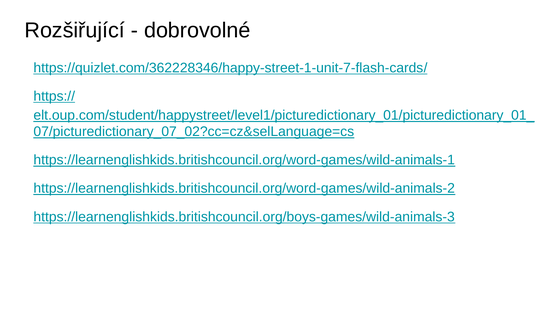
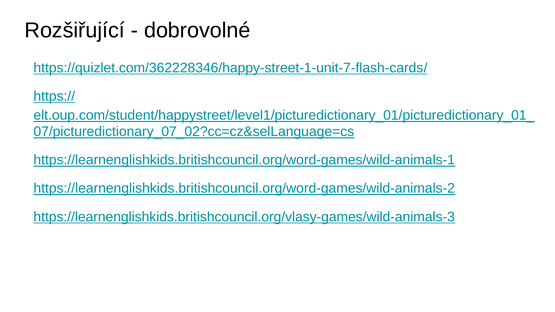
https://learnenglishkids.britishcouncil.org/boys-games/wild-animals-3: https://learnenglishkids.britishcouncil.org/boys-games/wild-animals-3 -> https://learnenglishkids.britishcouncil.org/vlasy-games/wild-animals-3 (244, 217)
